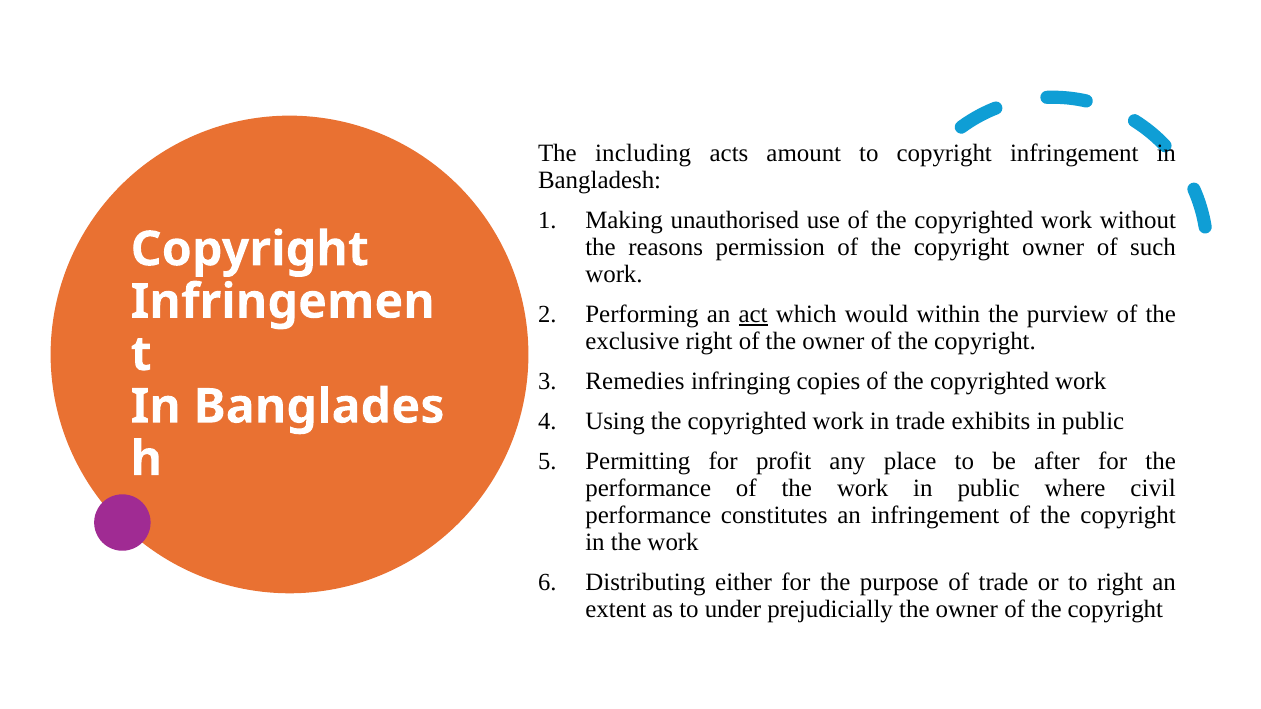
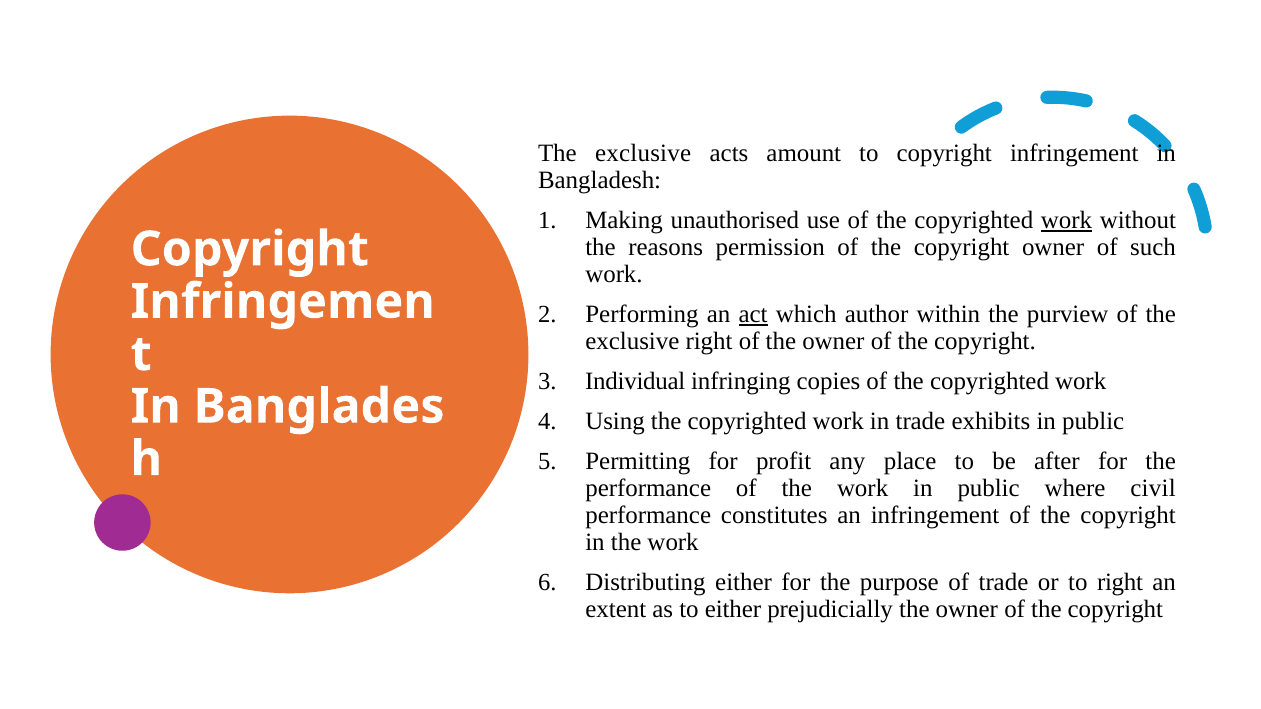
including: including -> exclusive (643, 154)
work underline: none -> present (1067, 221)
would: would -> author (877, 315)
Remedies: Remedies -> Individual (635, 382)
to under: under -> either (733, 610)
